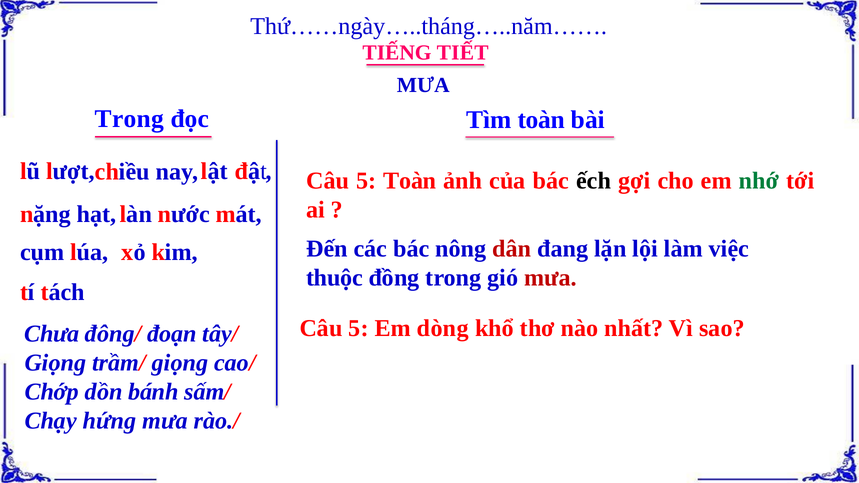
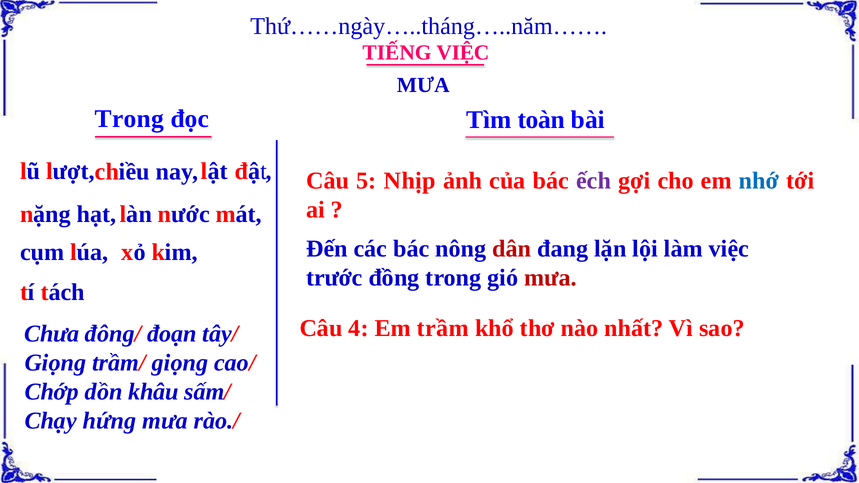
TIẾNG TIẾT: TIẾT -> VIỆC (463, 53)
5 Toàn: Toàn -> Nhịp (410, 181)
ếch colour: black -> purple (594, 181)
nhớ colour: green -> blue (759, 181)
thuộc: thuộc -> trước (334, 278)
5: 5 -> 4 (359, 328)
dòng: dòng -> trầm (443, 328)
bánh: bánh -> khâu (153, 392)
